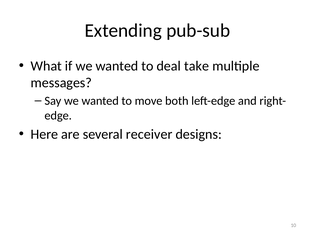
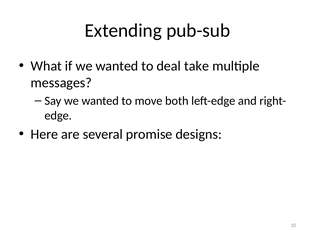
receiver: receiver -> promise (149, 134)
